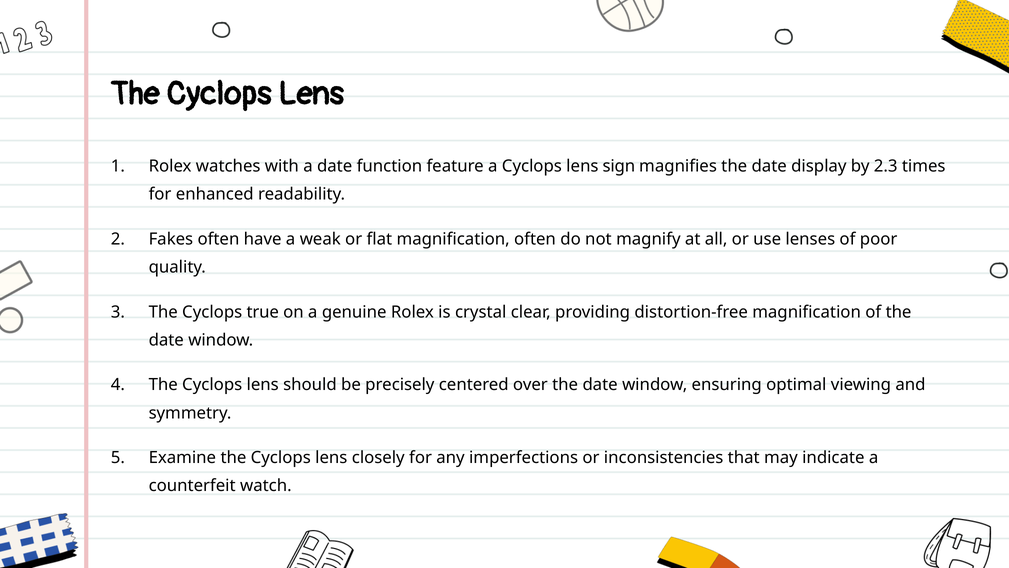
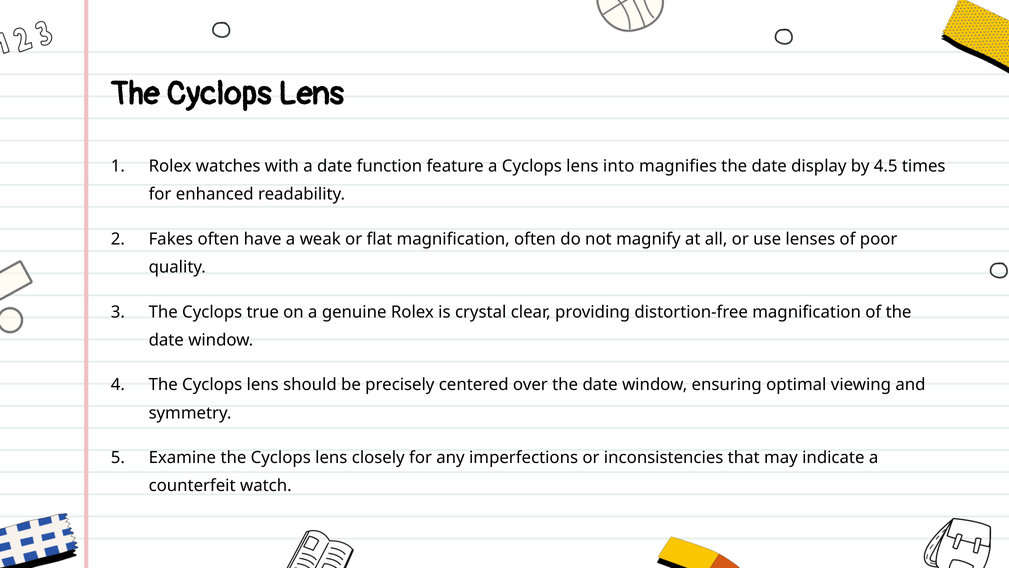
sign: sign -> into (619, 166)
2.3: 2.3 -> 4.5 (886, 166)
